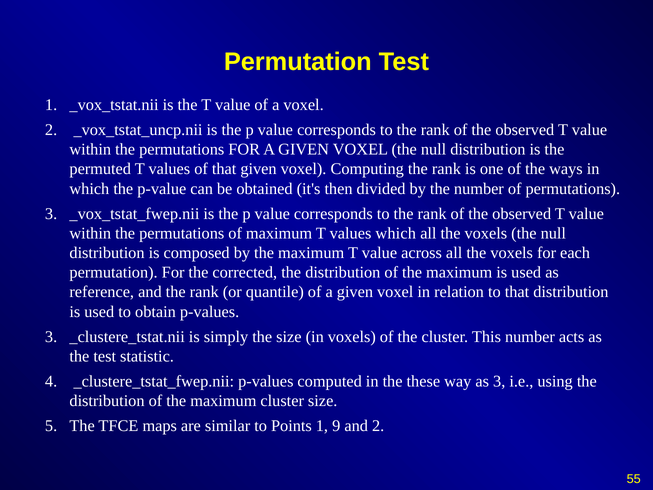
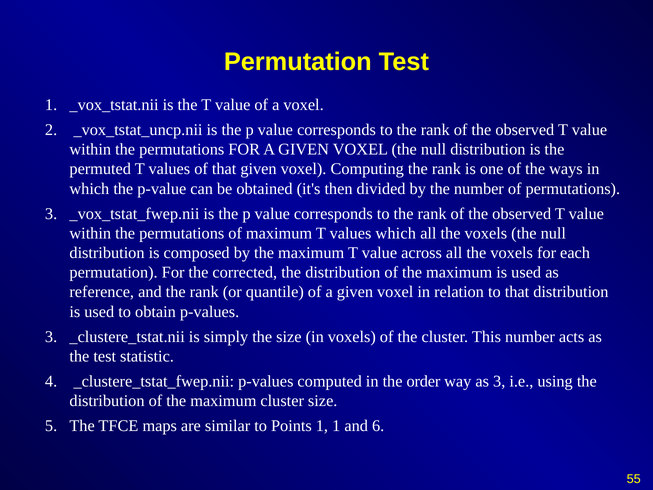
these: these -> order (423, 381)
1 9: 9 -> 1 (336, 426)
and 2: 2 -> 6 (378, 426)
